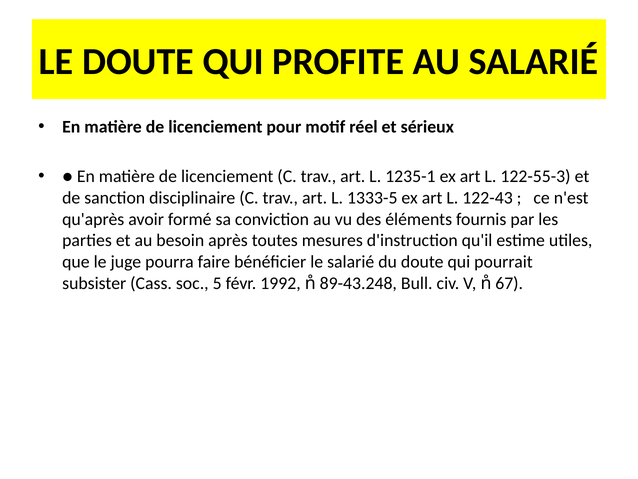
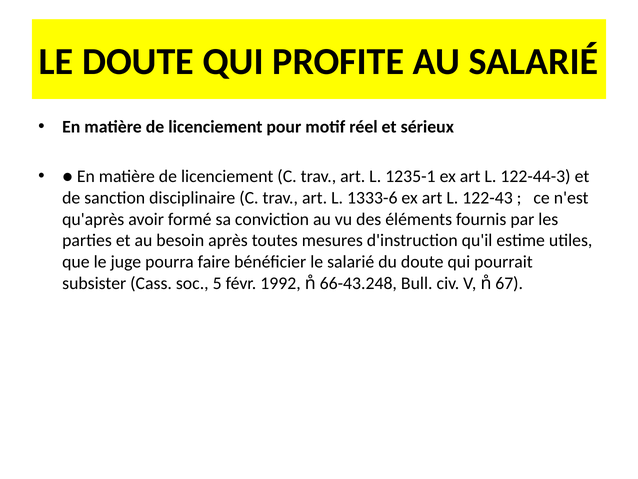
122-55-3: 122-55-3 -> 122-44-3 (536, 176)
1333-5: 1333-5 -> 1333-6 (372, 198)
89-43.248: 89-43.248 -> 66-43.248 (358, 283)
